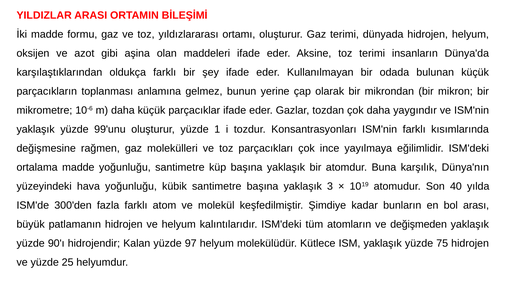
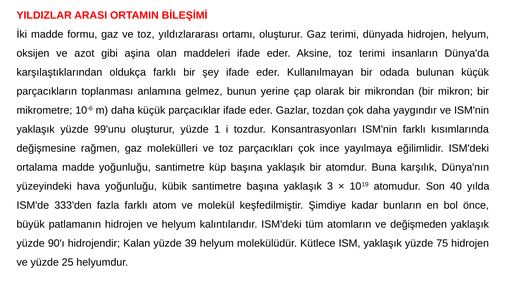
300'den: 300'den -> 333'den (73, 205)
arası: arası -> önce (476, 205)
97: 97 -> 39 (191, 243)
